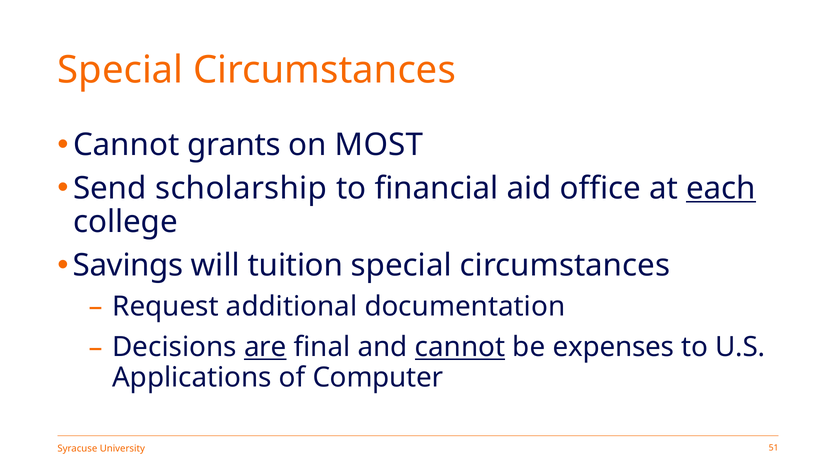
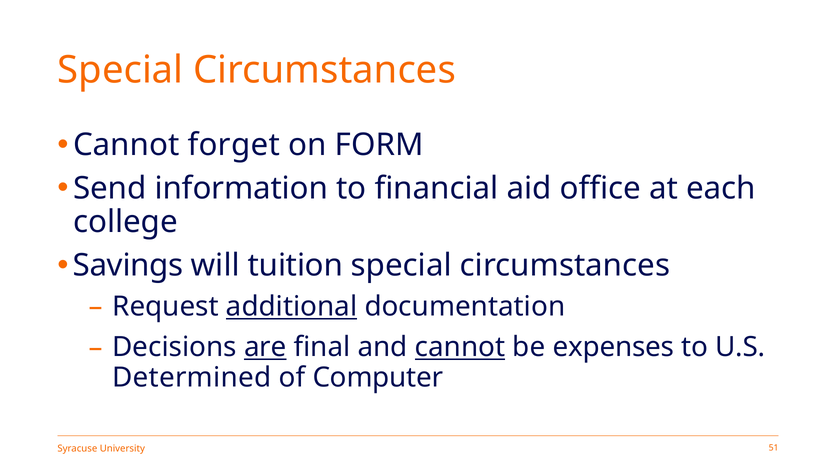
grants: grants -> forget (234, 145)
MOST: MOST -> FORM (379, 145)
scholarship: scholarship -> information (241, 188)
each underline: present -> none (721, 188)
additional underline: none -> present (292, 307)
Applications: Applications -> Determined (192, 378)
